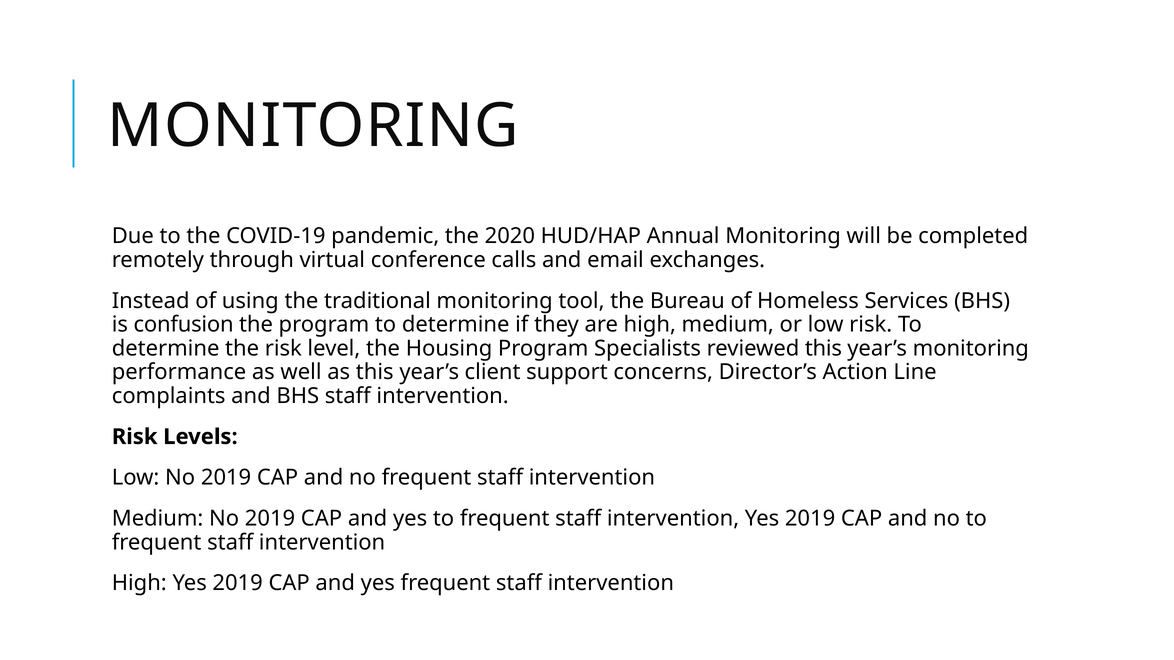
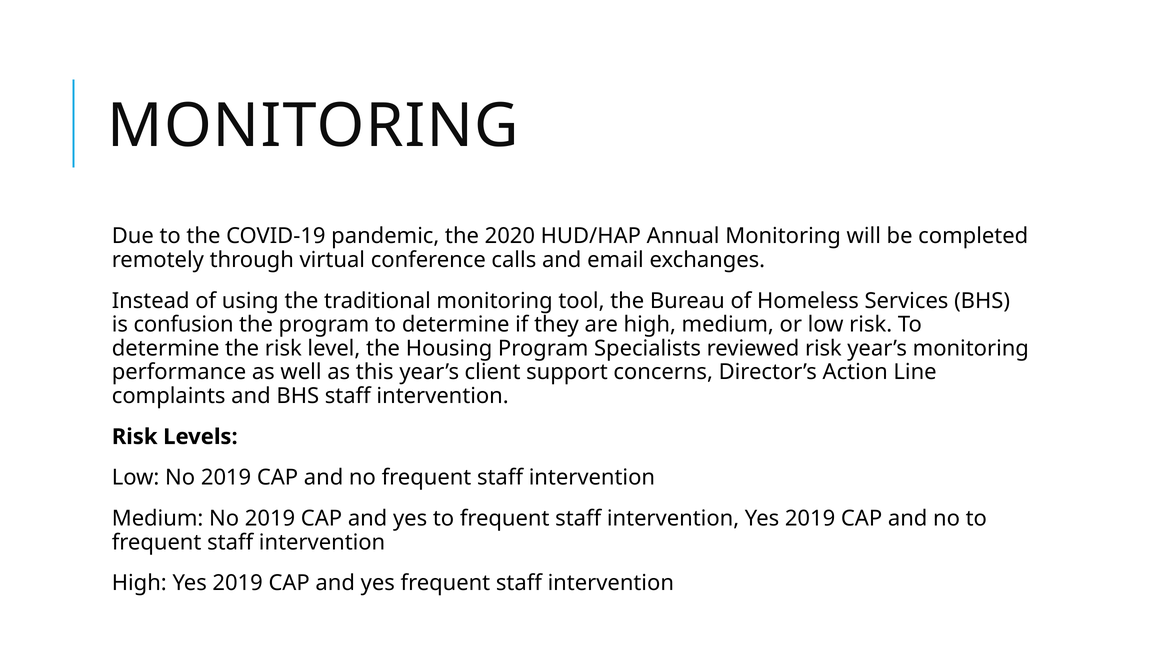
reviewed this: this -> risk (823, 349)
